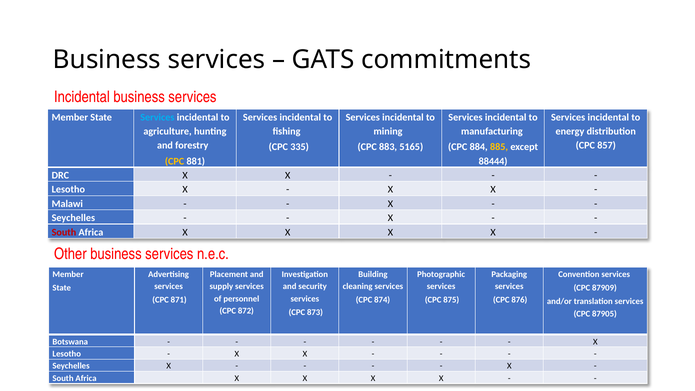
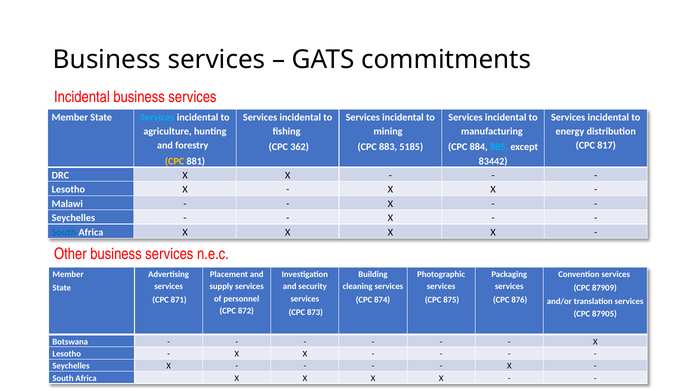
857: 857 -> 817 (607, 146)
335: 335 -> 362 (300, 147)
5165: 5165 -> 5185 (411, 147)
885 colour: yellow -> light blue (499, 147)
88444: 88444 -> 83442 (493, 161)
South colour: red -> blue (64, 232)
